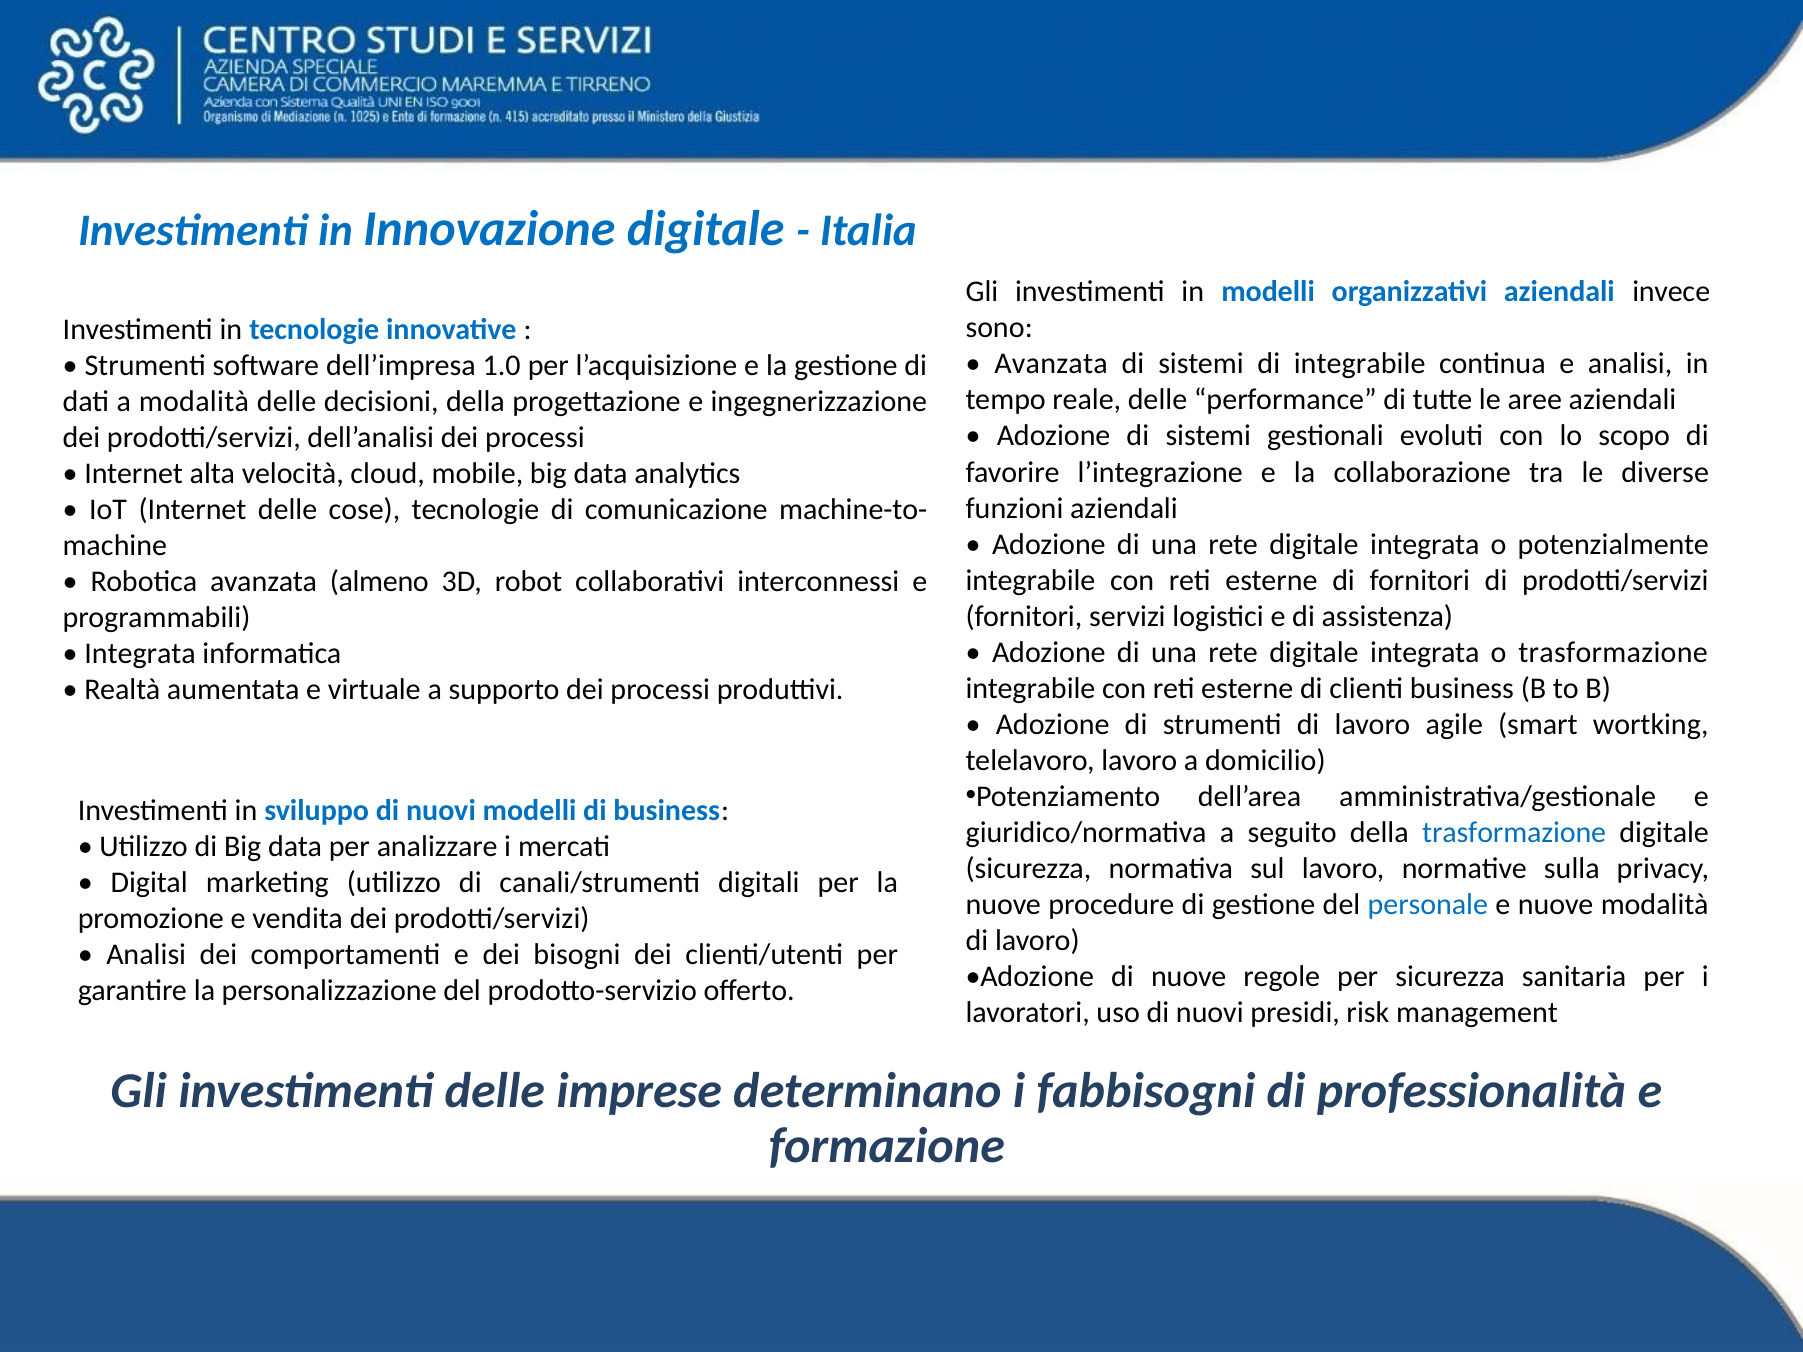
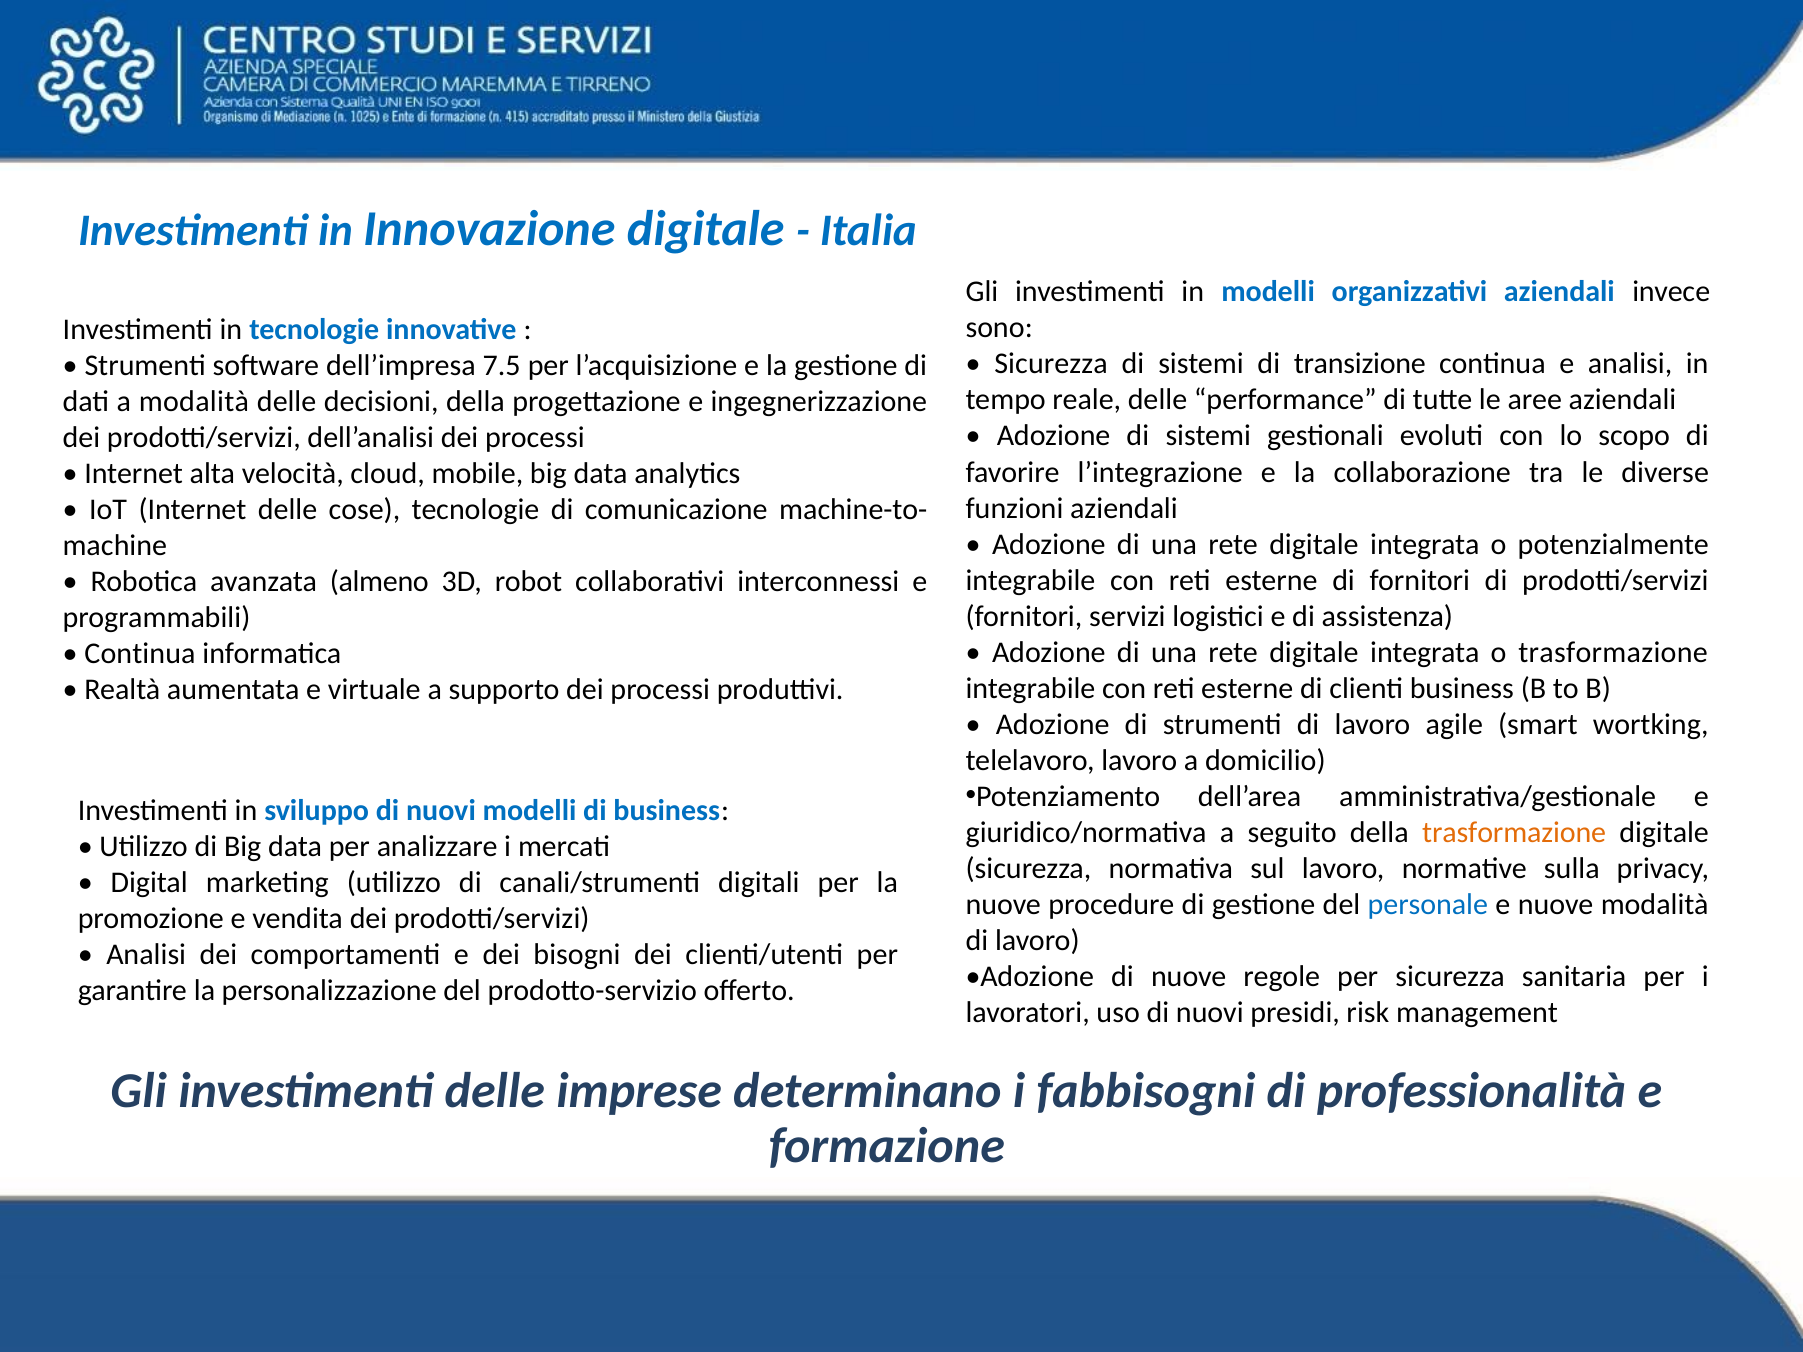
Avanzata: Avanzata -> Sicurezza (1051, 364)
di integrabile: integrabile -> transizione (1360, 364)
1.0: 1.0 -> 7.5 (502, 365)
Integrata: Integrata -> Continua (140, 654)
trasformazione colour: blue -> orange (1514, 833)
